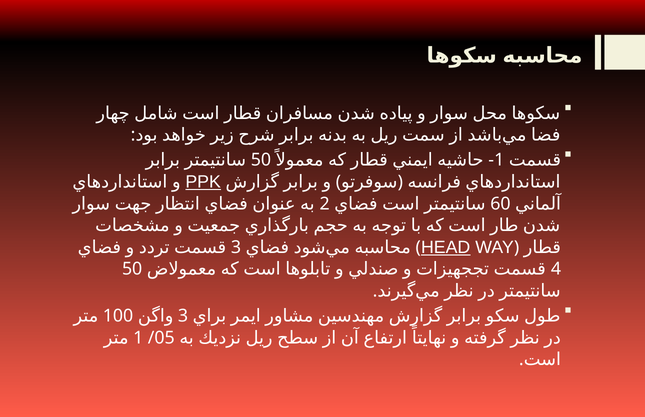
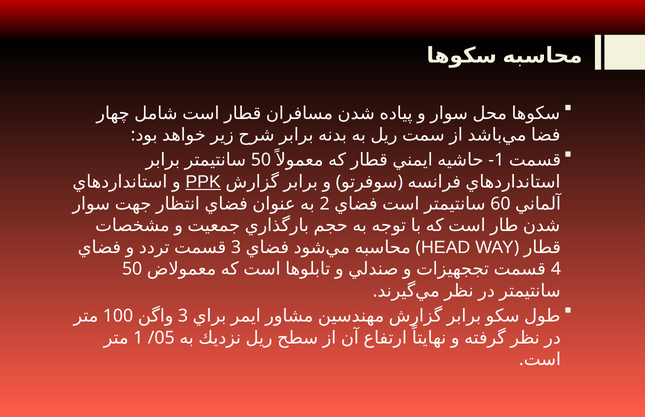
HEAD underline: present -> none (446, 247)
